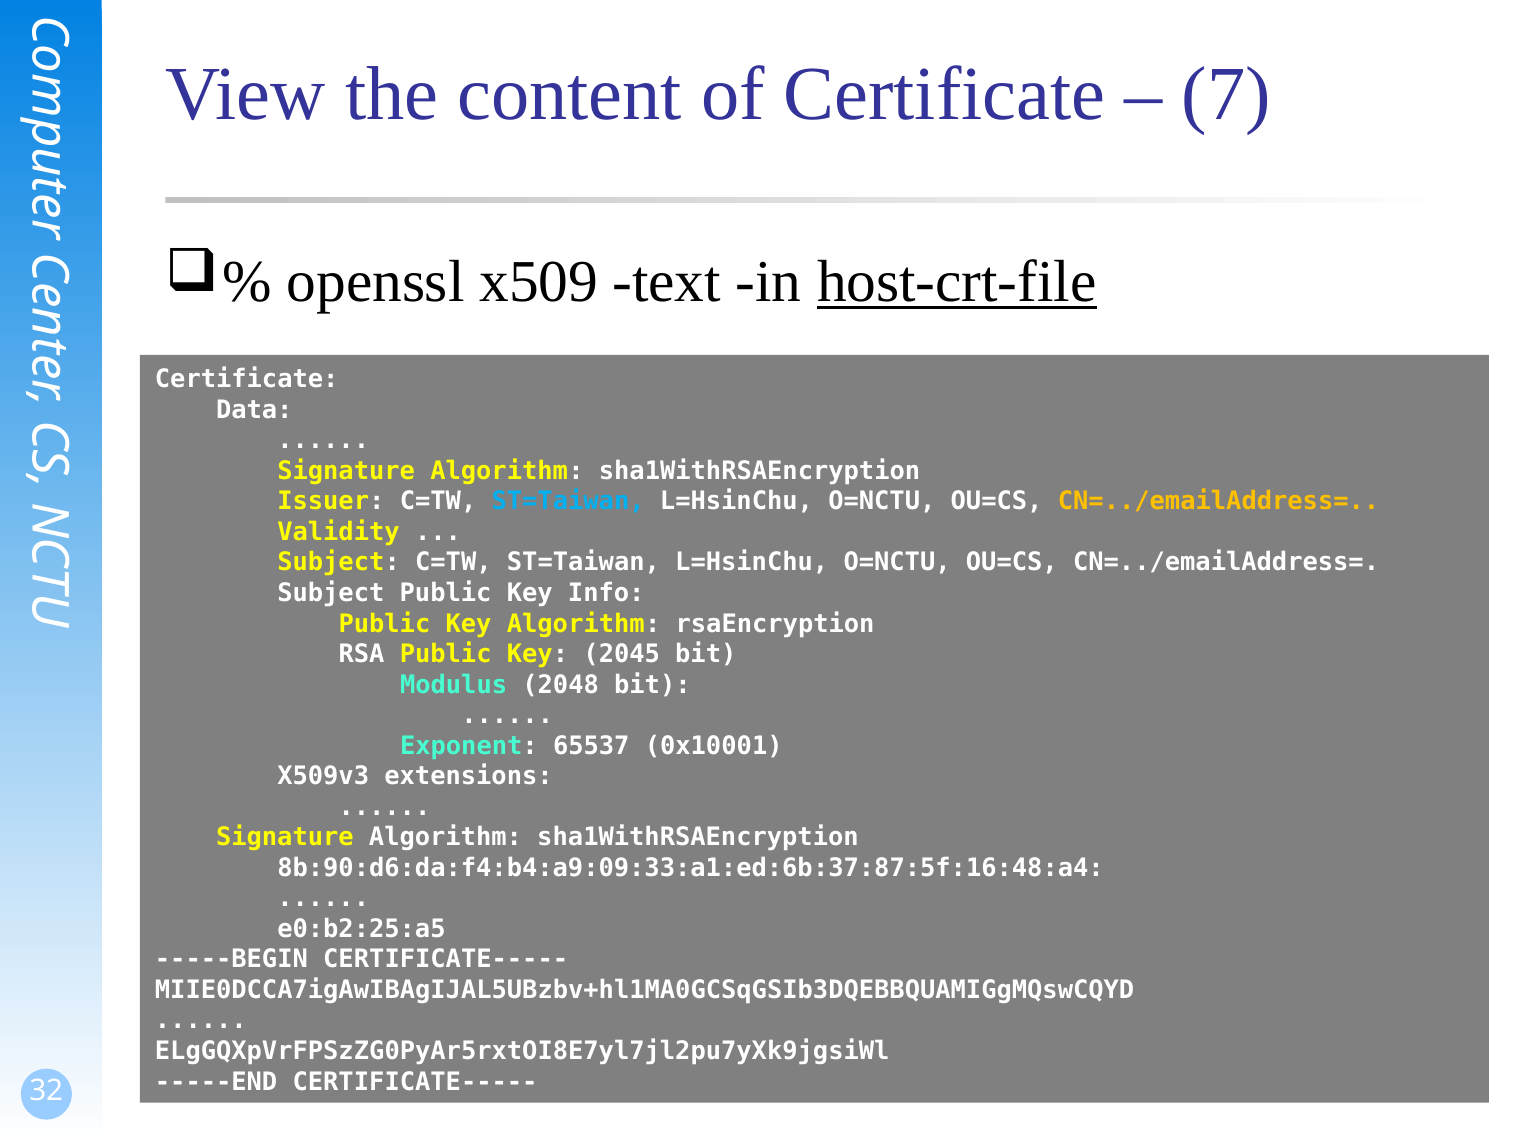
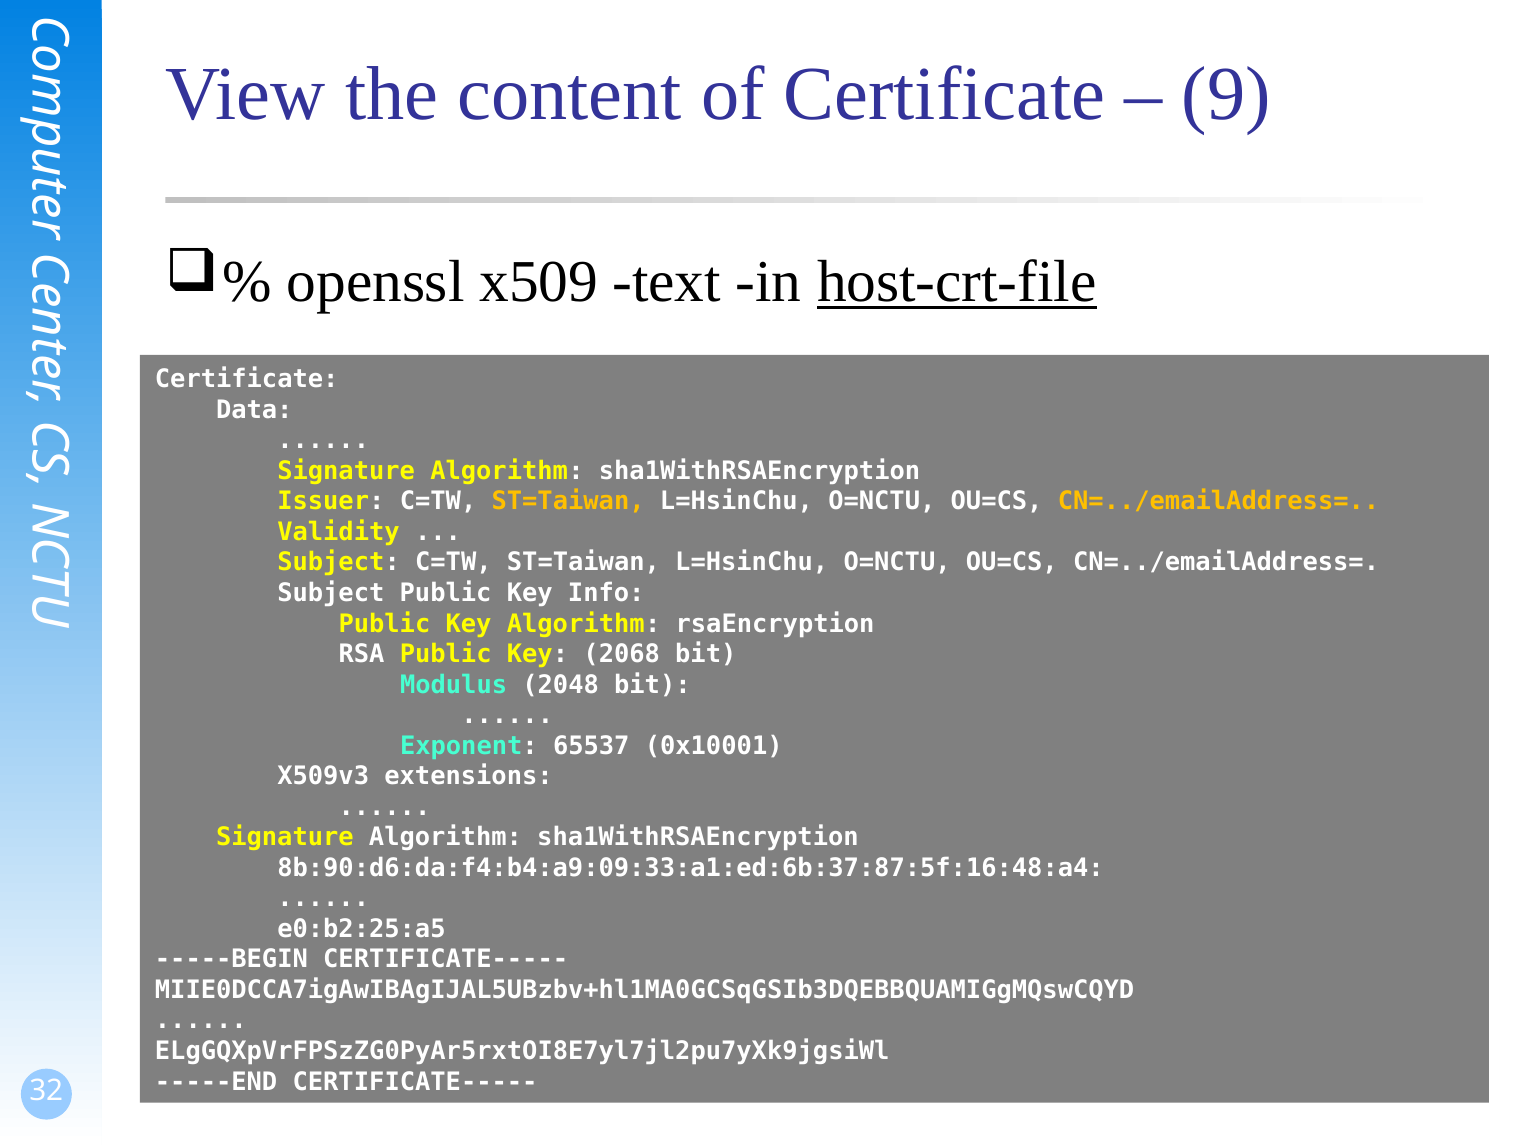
7: 7 -> 9 (1226, 95)
ST=Taiwan colour: light blue -> yellow (568, 502)
2045: 2045 -> 2068 (622, 654)
